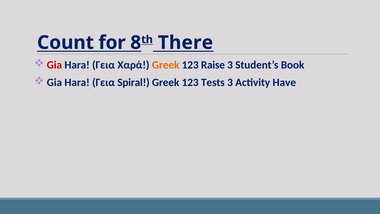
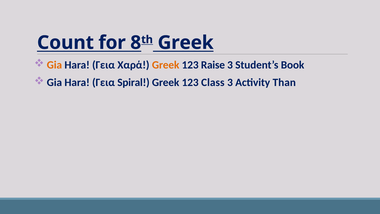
There: There -> Greek (186, 43)
Gia colour: red -> orange (54, 65)
Tests: Tests -> Class (213, 82)
Have: Have -> Than (284, 82)
